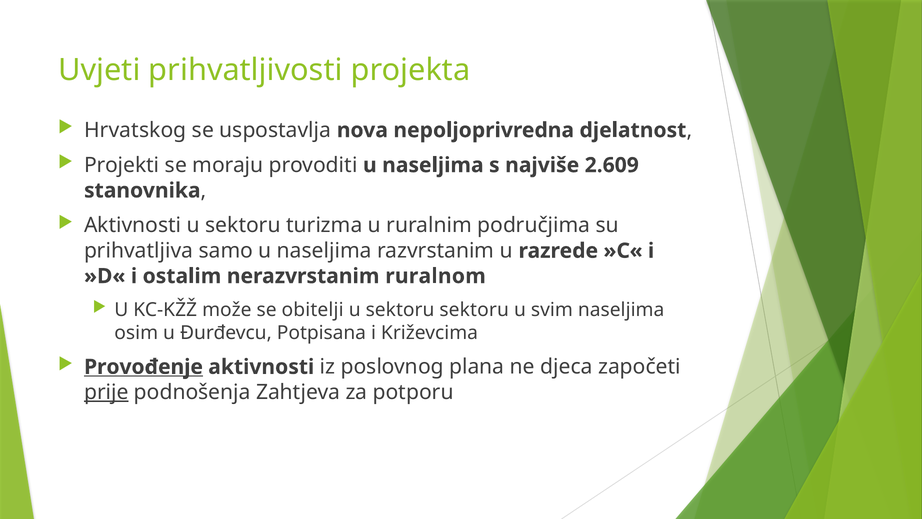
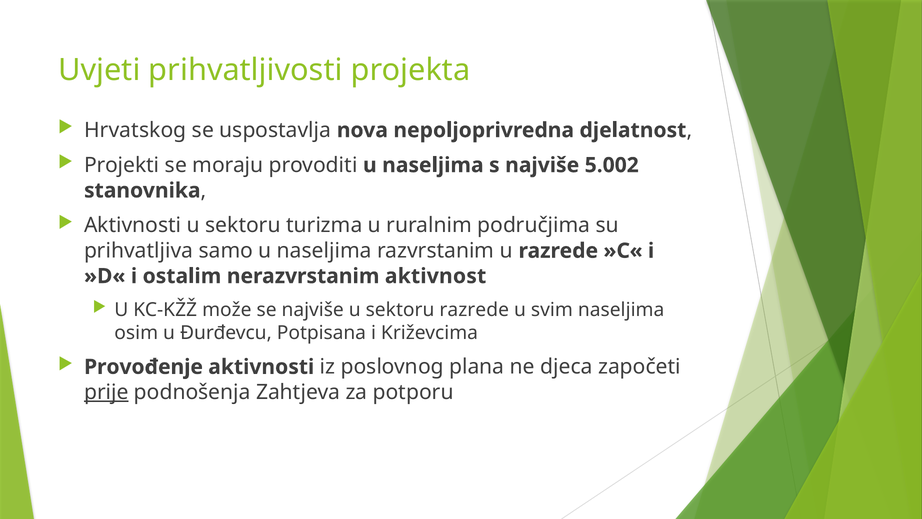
2.609: 2.609 -> 5.002 (612, 165)
ruralnom: ruralnom -> aktivnost (436, 276)
se obitelji: obitelji -> najviše (313, 310)
sektoru sektoru: sektoru -> razrede (474, 310)
Provođenje underline: present -> none (144, 367)
